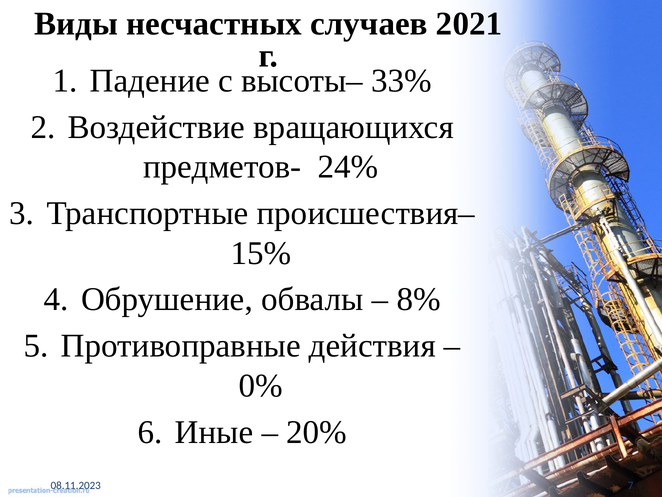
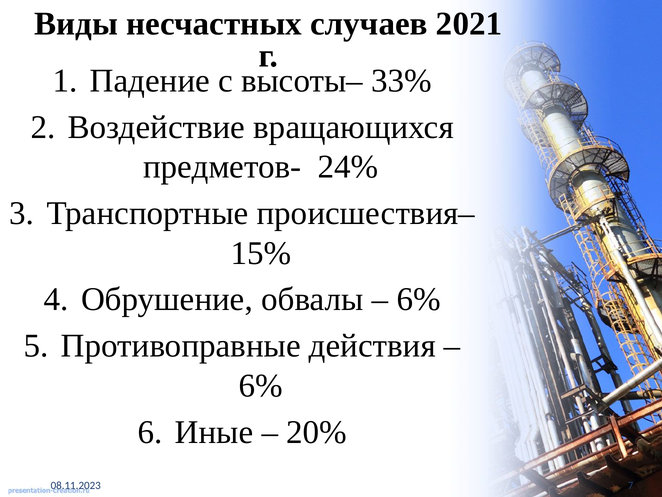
8%: 8% -> 6% (419, 299)
0%: 0% -> 6% (261, 385)
